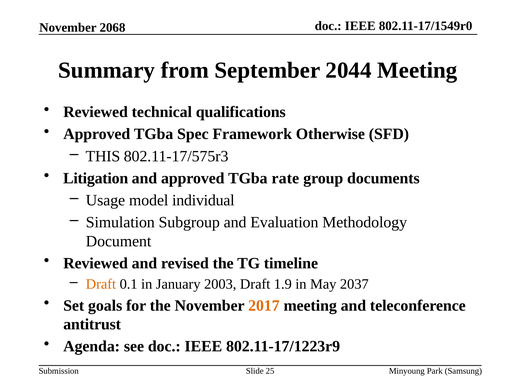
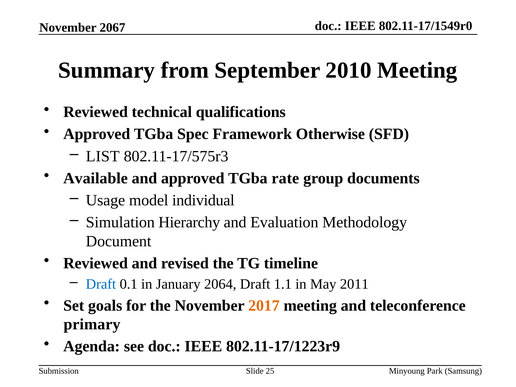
2068: 2068 -> 2067 (112, 28)
2044: 2044 -> 2010 (349, 70)
THIS: THIS -> LIST (103, 156)
Litigation: Litigation -> Available (96, 178)
Subgroup: Subgroup -> Hierarchy (189, 222)
Draft colour: orange -> blue (101, 284)
2003: 2003 -> 2064 (220, 284)
1.9: 1.9 -> 1.1 (283, 284)
2037: 2037 -> 2011 (354, 284)
antitrust: antitrust -> primary (92, 324)
